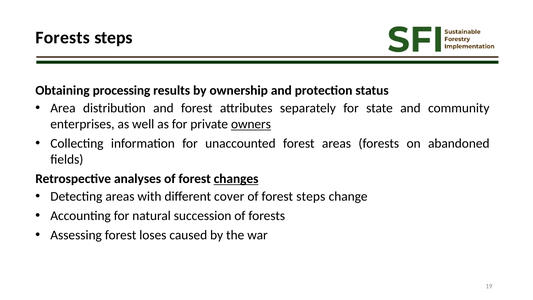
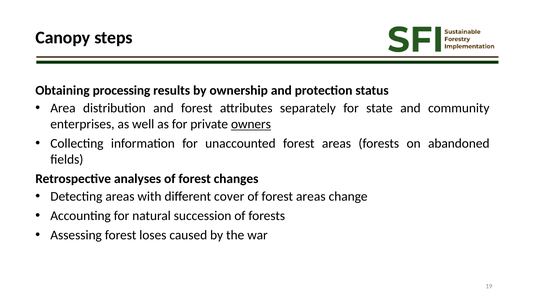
Forests: Forests -> Canopy (63, 37)
changes underline: present -> none (236, 179)
of forest steps: steps -> areas (311, 196)
